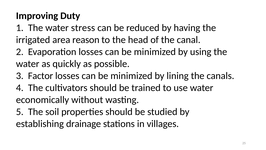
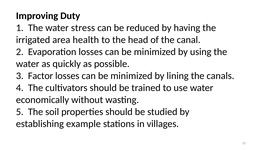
reason: reason -> health (86, 40)
drainage: drainage -> example (83, 123)
